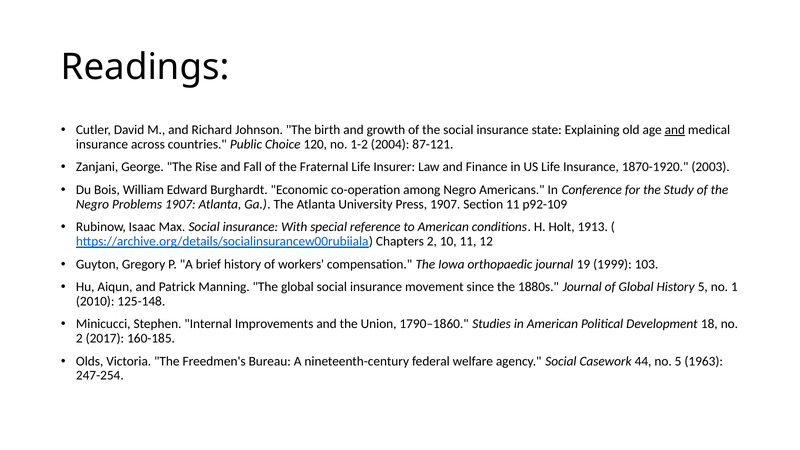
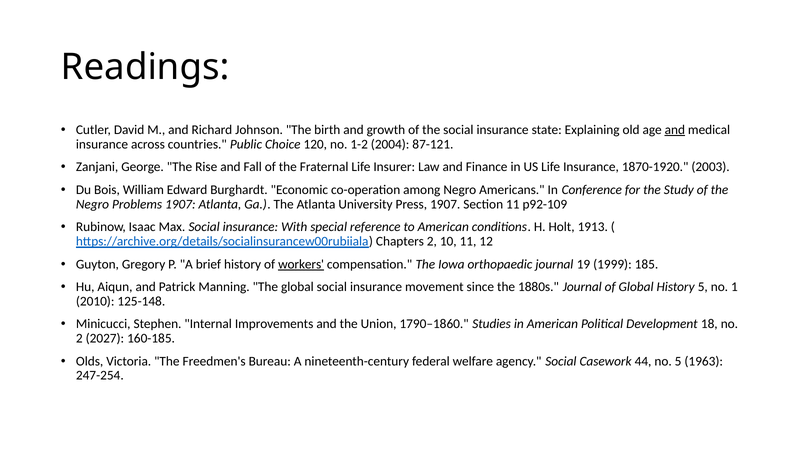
workers underline: none -> present (301, 264)
103: 103 -> 185 (646, 264)
2017: 2017 -> 2027 (105, 338)
